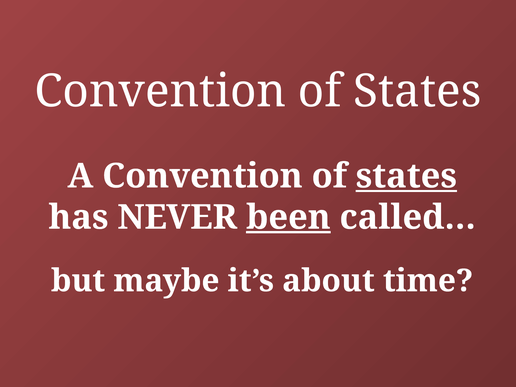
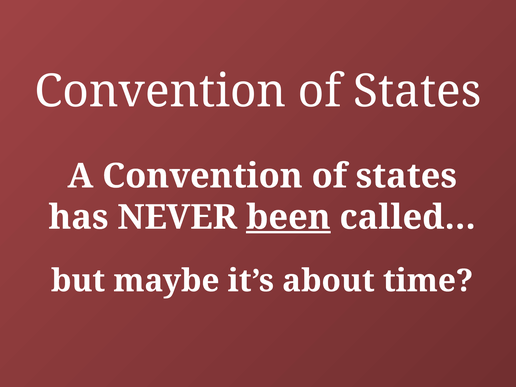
states underline: present -> none (406, 176)
